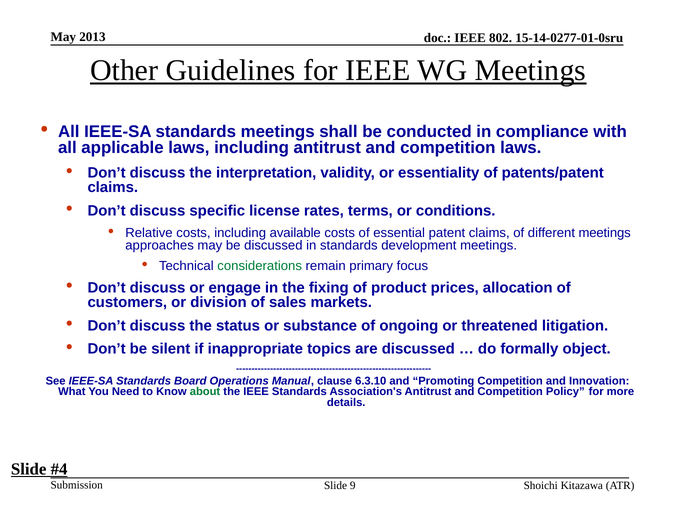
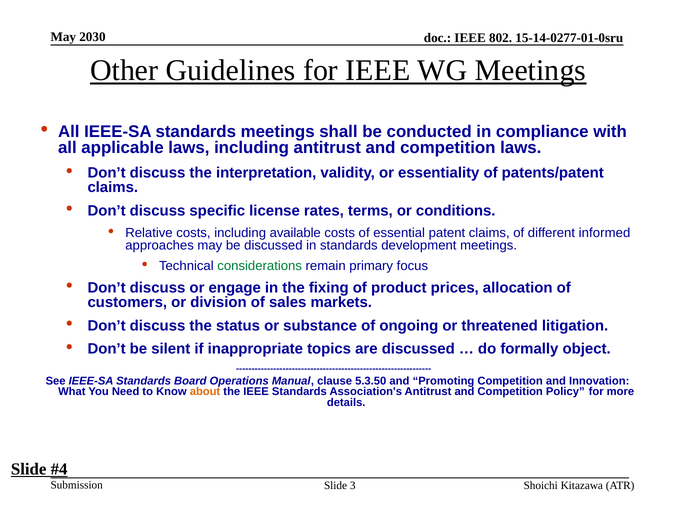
2013: 2013 -> 2030 (92, 37)
different meetings: meetings -> informed (605, 233)
6.3.10: 6.3.10 -> 5.3.50 (371, 381)
about colour: green -> orange (205, 391)
9: 9 -> 3 (353, 485)
